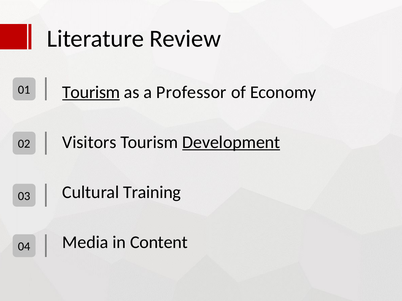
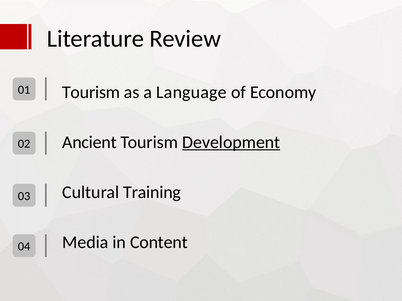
Tourism underline: present -> none (91, 92)
Professor: Professor -> Language (191, 92)
Visitors: Visitors -> Ancient (90, 142)
